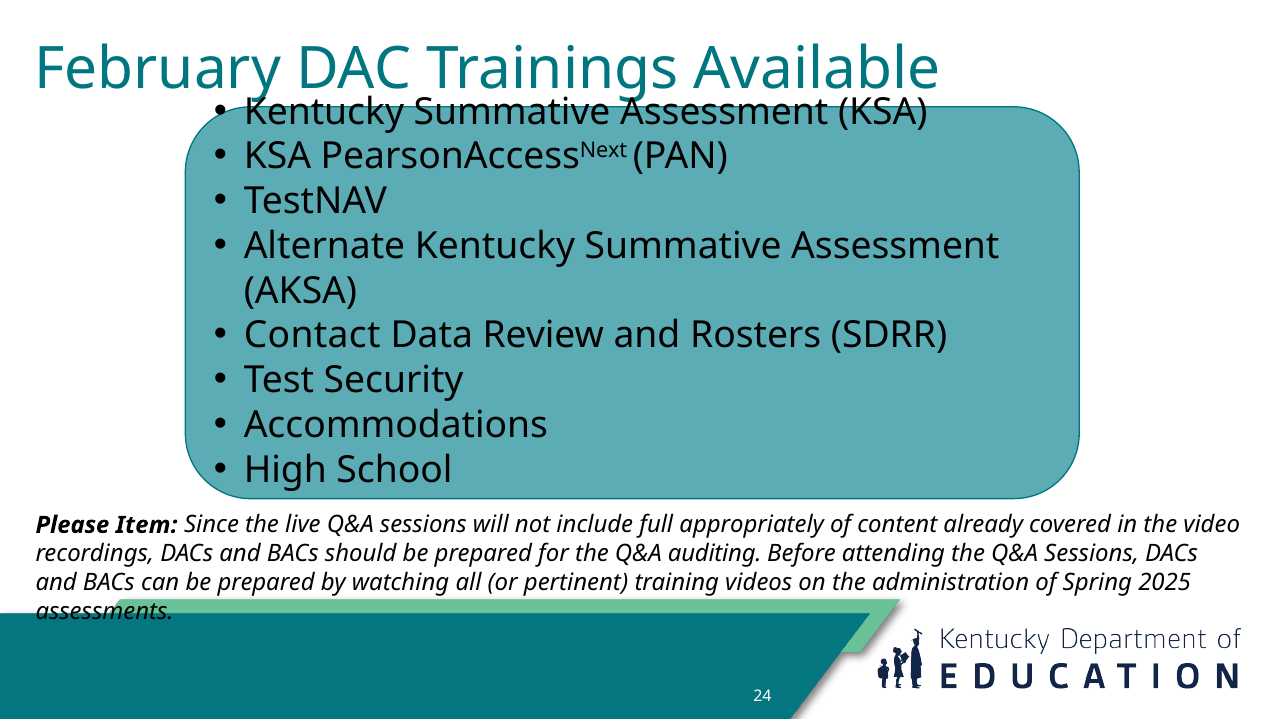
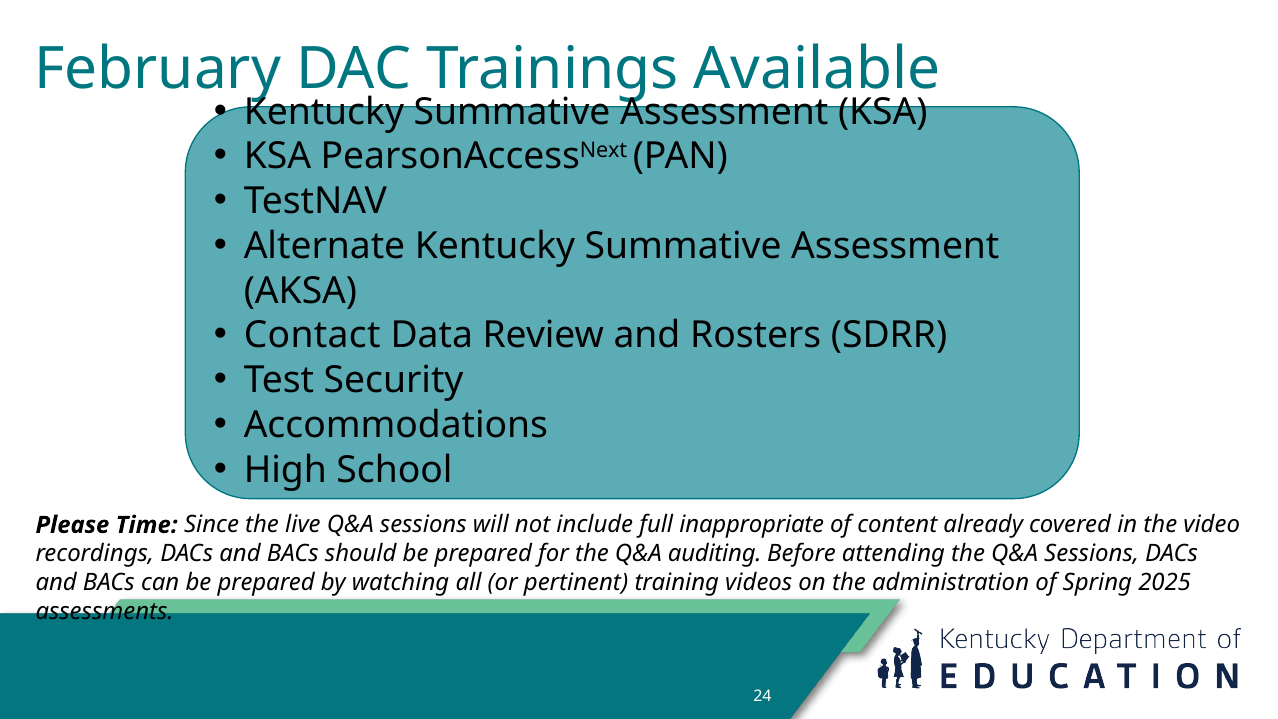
Item: Item -> Time (147, 525)
appropriately: appropriately -> inappropriate (752, 525)
